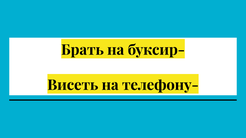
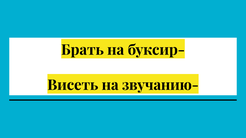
телефону-: телефону- -> звучанию- (160, 85)
